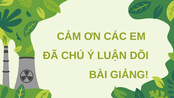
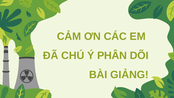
LUẬN: LUẬN -> PHÂN (112, 56)
